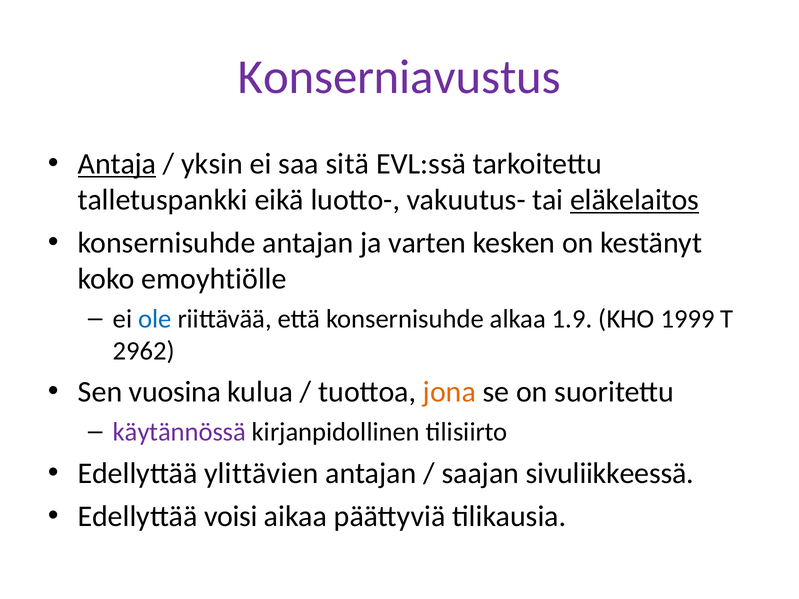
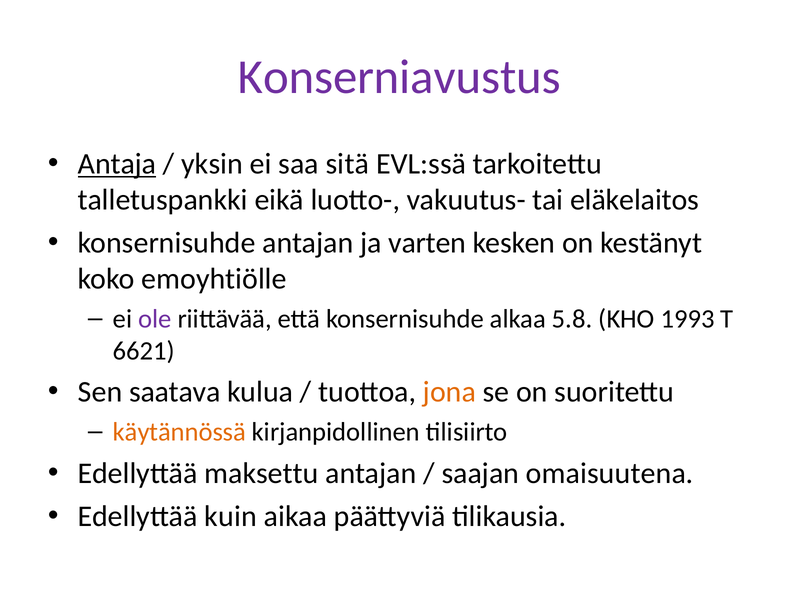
eläkelaitos underline: present -> none (635, 200)
ole colour: blue -> purple (155, 319)
1.9: 1.9 -> 5.8 (572, 319)
1999: 1999 -> 1993 (688, 319)
2962: 2962 -> 6621 (144, 351)
vuosina: vuosina -> saatava (175, 392)
käytännössä colour: purple -> orange (179, 432)
ylittävien: ylittävien -> maksettu (261, 474)
sivuliikkeessä: sivuliikkeessä -> omaisuutena (610, 474)
voisi: voisi -> kuin (231, 517)
